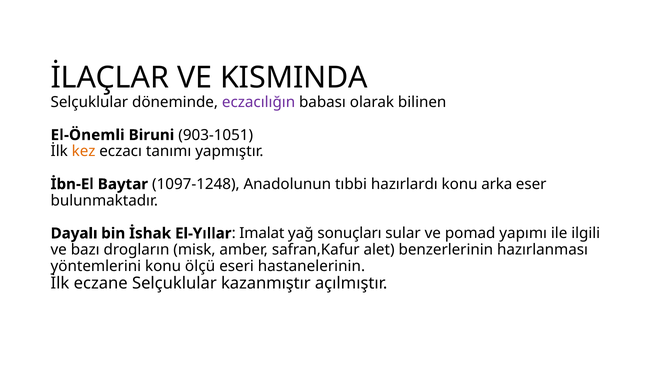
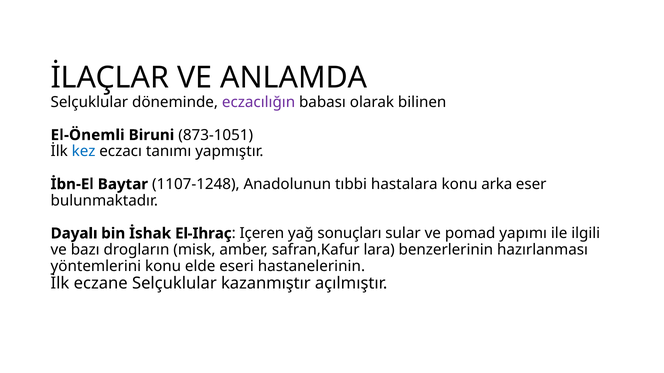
KISMINDA: KISMINDA -> ANLAMDA (294, 78)
903-1051: 903-1051 -> 873-1051 (216, 135)
kez colour: orange -> blue (84, 152)
1097-1248: 1097-1248 -> 1107-1248 (196, 184)
hazırlardı: hazırlardı -> hastalara (404, 184)
El-Yıllar: El-Yıllar -> El-Ihraç (203, 234)
Imalat: Imalat -> Içeren (262, 234)
alet: alet -> lara (379, 250)
ölçü: ölçü -> elde (200, 267)
